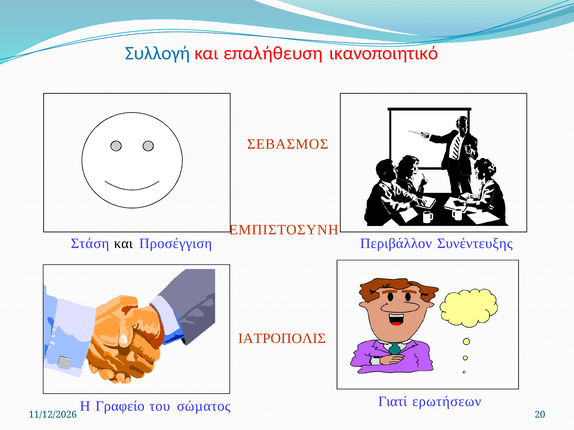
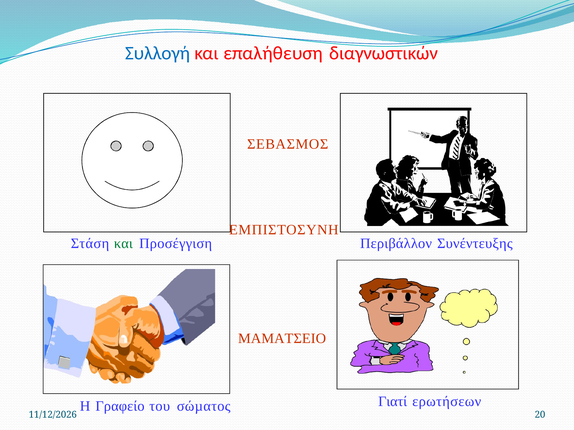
ικανοποιητικό: ικανοποιητικό -> διαγνωστικών (384, 53)
και colour: black -> green (123, 244)
ΙΑΤΡΟΠΟΛΙΣ: ΙΑΤΡΟΠΟΛΙΣ -> ΜΑΜΑΤΣΕΙΟ (282, 339)
